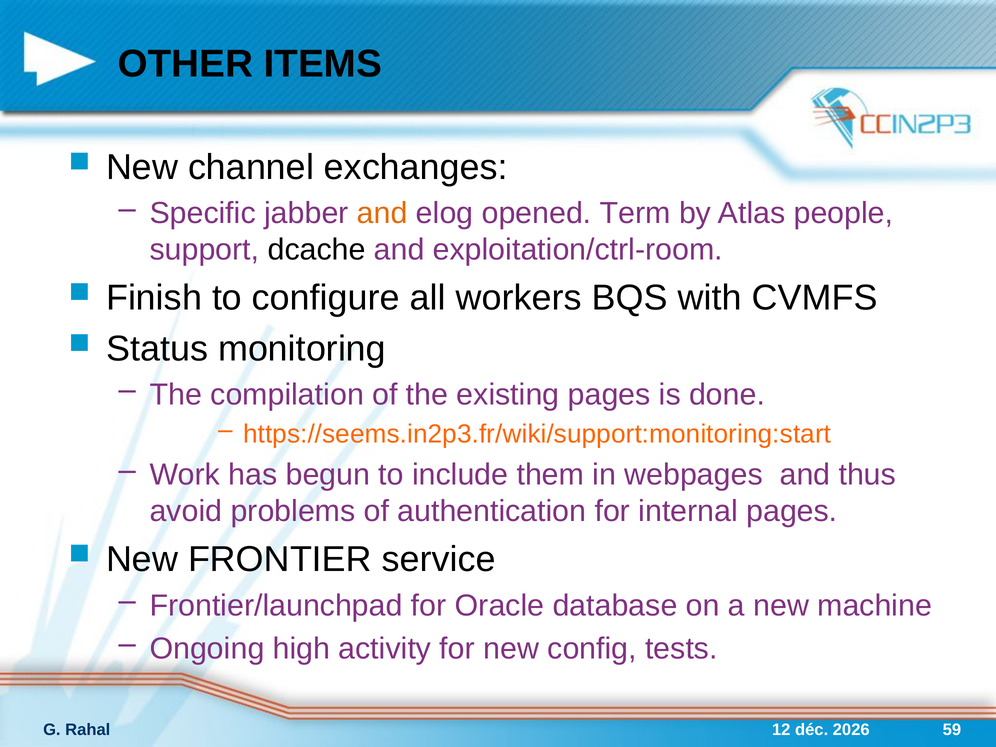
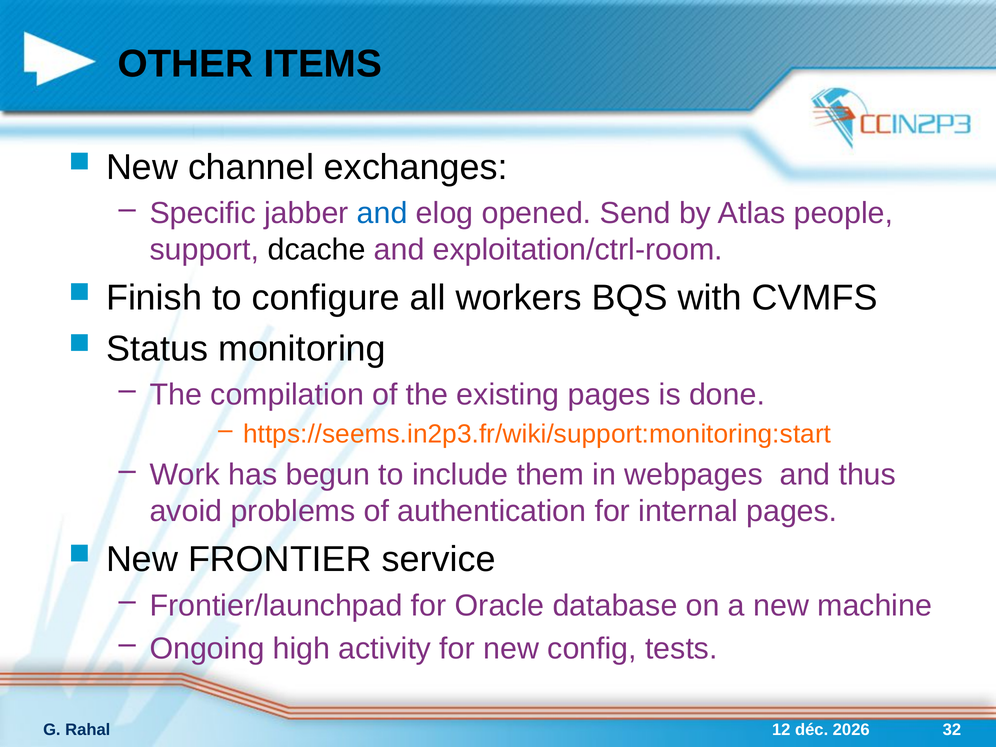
and colour: orange -> blue (382, 213)
Term: Term -> Send (635, 213)
59: 59 -> 32 (952, 730)
